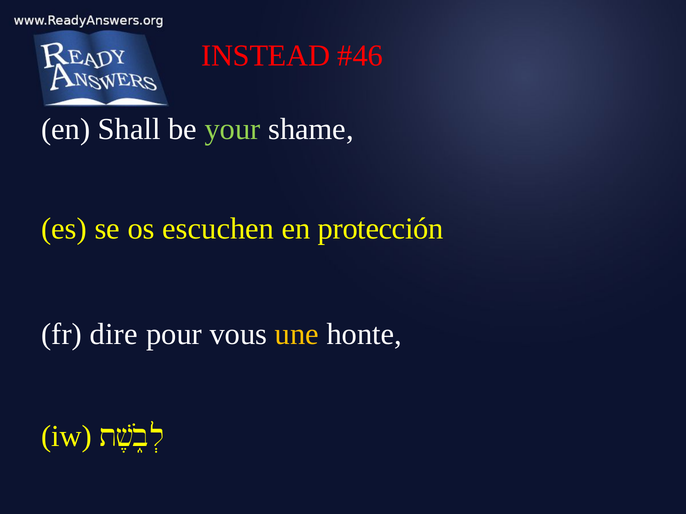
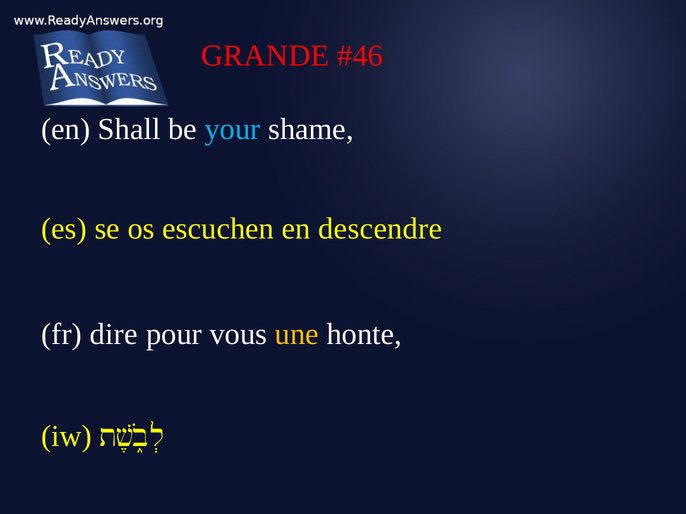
INSTEAD: INSTEAD -> GRANDE (265, 56)
your colour: light green -> light blue (233, 130)
protección: protección -> descendre (380, 229)
